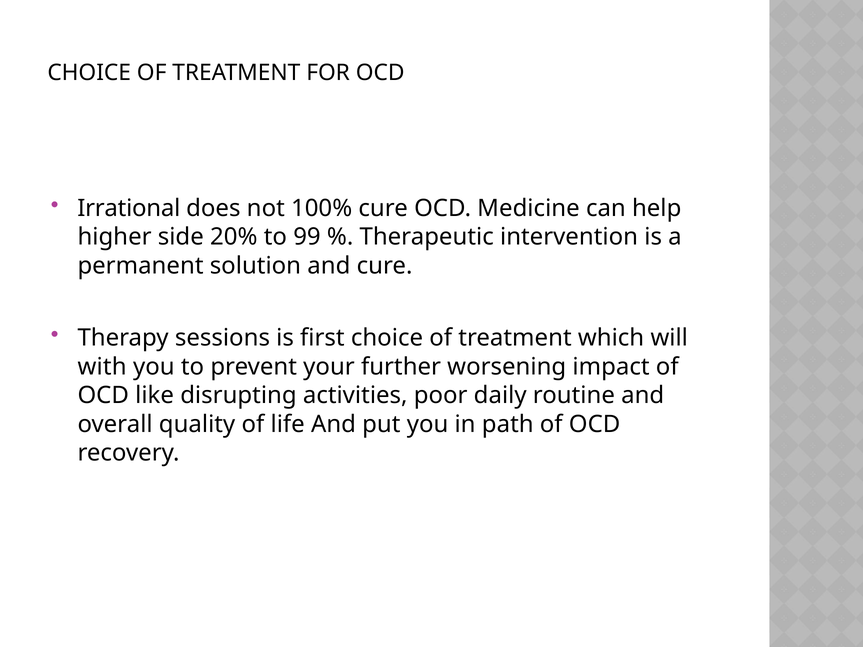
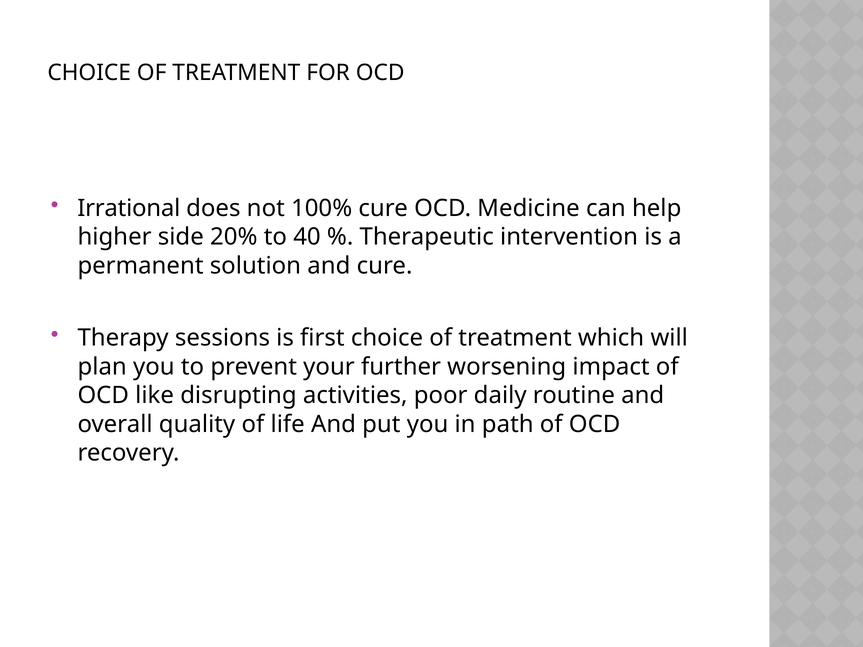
99: 99 -> 40 (307, 237)
with: with -> plan (102, 367)
